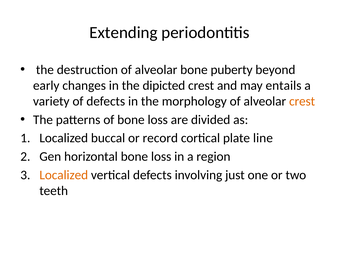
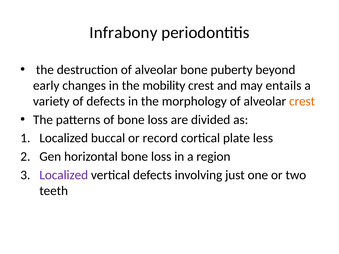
Extending: Extending -> Infrabony (123, 33)
dipicted: dipicted -> mobility (164, 86)
line: line -> less (263, 138)
Localized colour: orange -> purple (64, 175)
